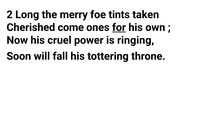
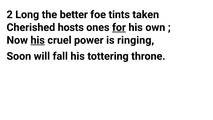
merry: merry -> better (74, 15)
come: come -> hosts (71, 27)
his underline: none -> present (38, 40)
